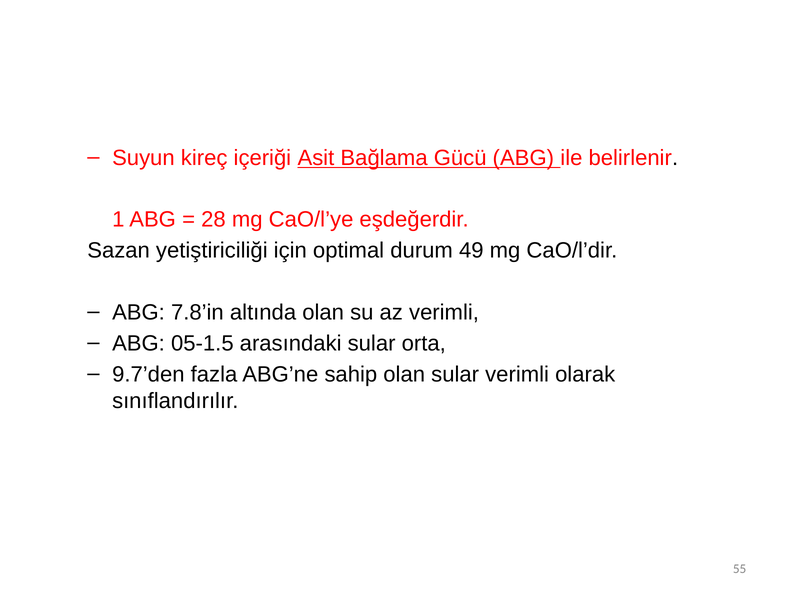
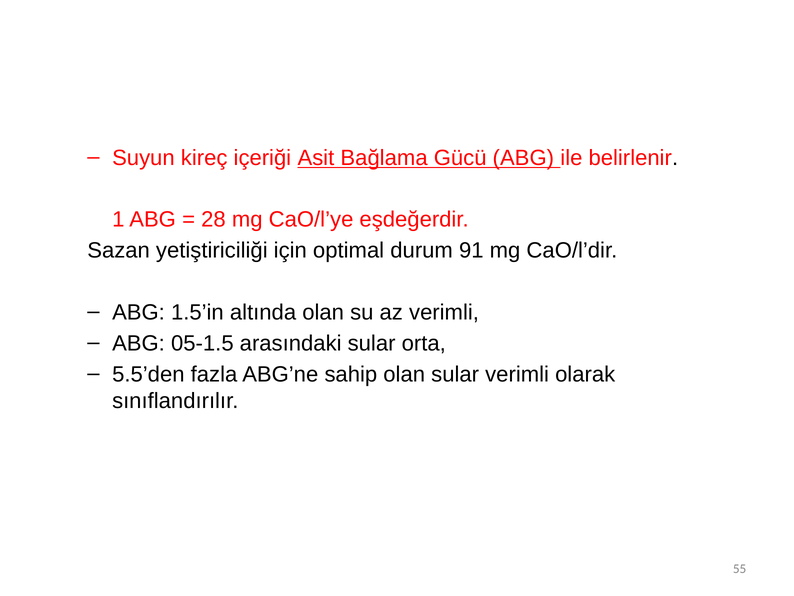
49: 49 -> 91 (471, 250)
7.8’in: 7.8’in -> 1.5’in (197, 312)
9.7’den: 9.7’den -> 5.5’den (148, 374)
